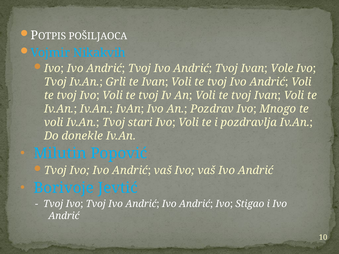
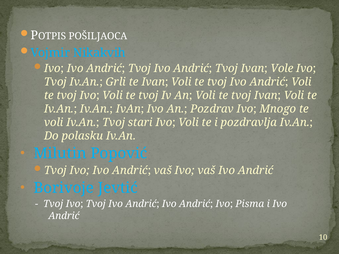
donekle: donekle -> polasku (82, 136)
Stigao: Stigao -> Pisma (250, 204)
